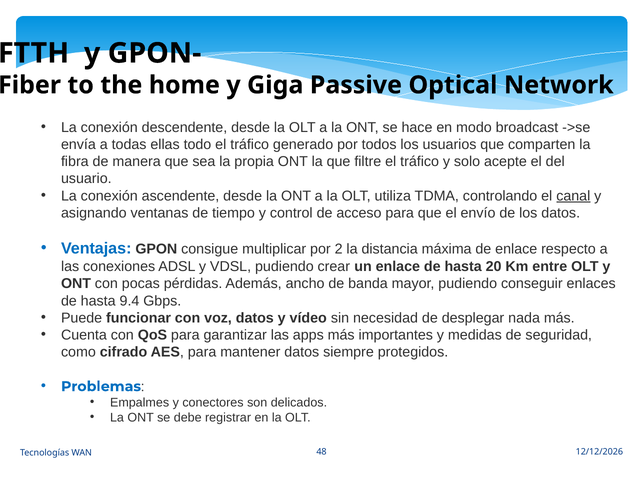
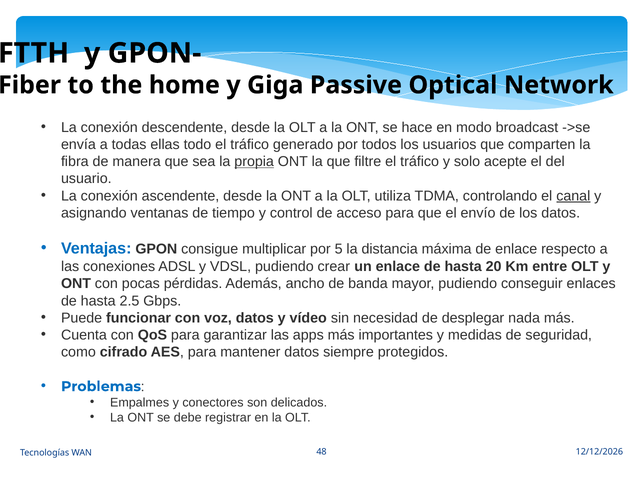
propia underline: none -> present (254, 162)
2: 2 -> 5 (339, 249)
9.4: 9.4 -> 2.5 (129, 301)
